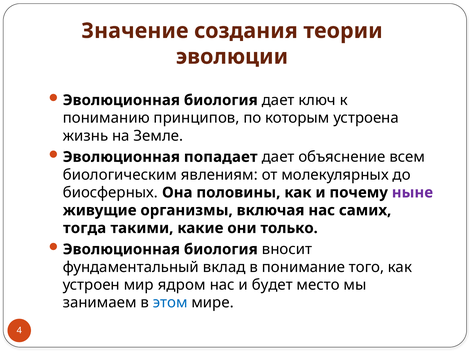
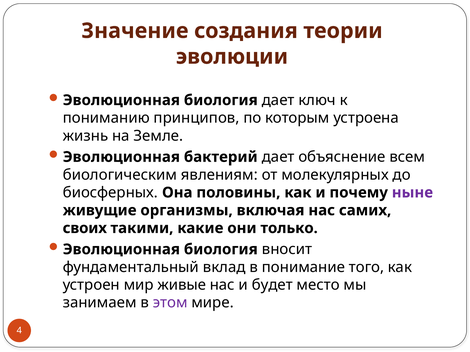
попадает: попадает -> бактерий (221, 157)
тогда: тогда -> своих (85, 228)
ядром: ядром -> живые (182, 285)
этом colour: blue -> purple (170, 303)
